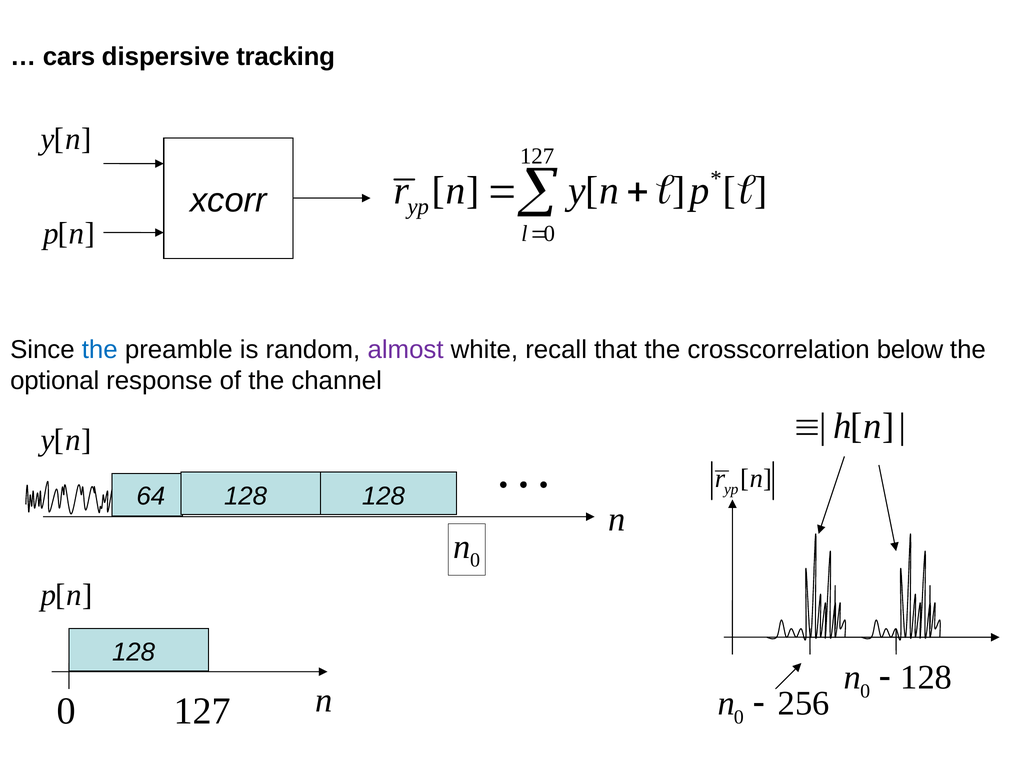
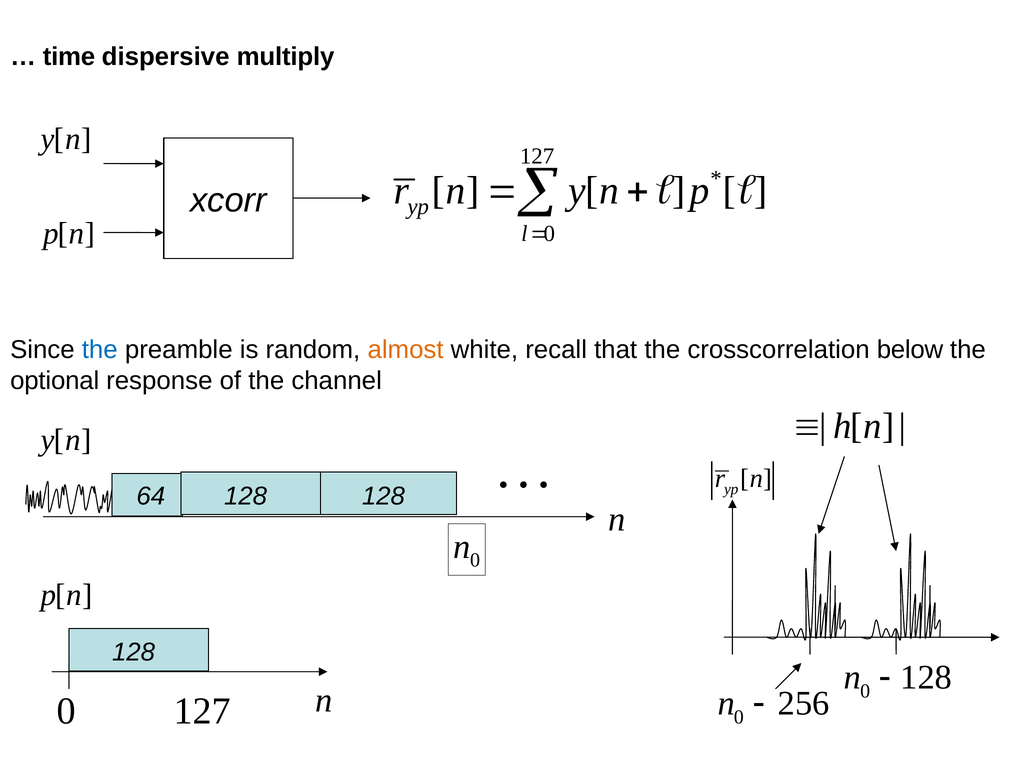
cars: cars -> time (69, 57)
tracking: tracking -> multiply (286, 57)
almost colour: purple -> orange (406, 350)
